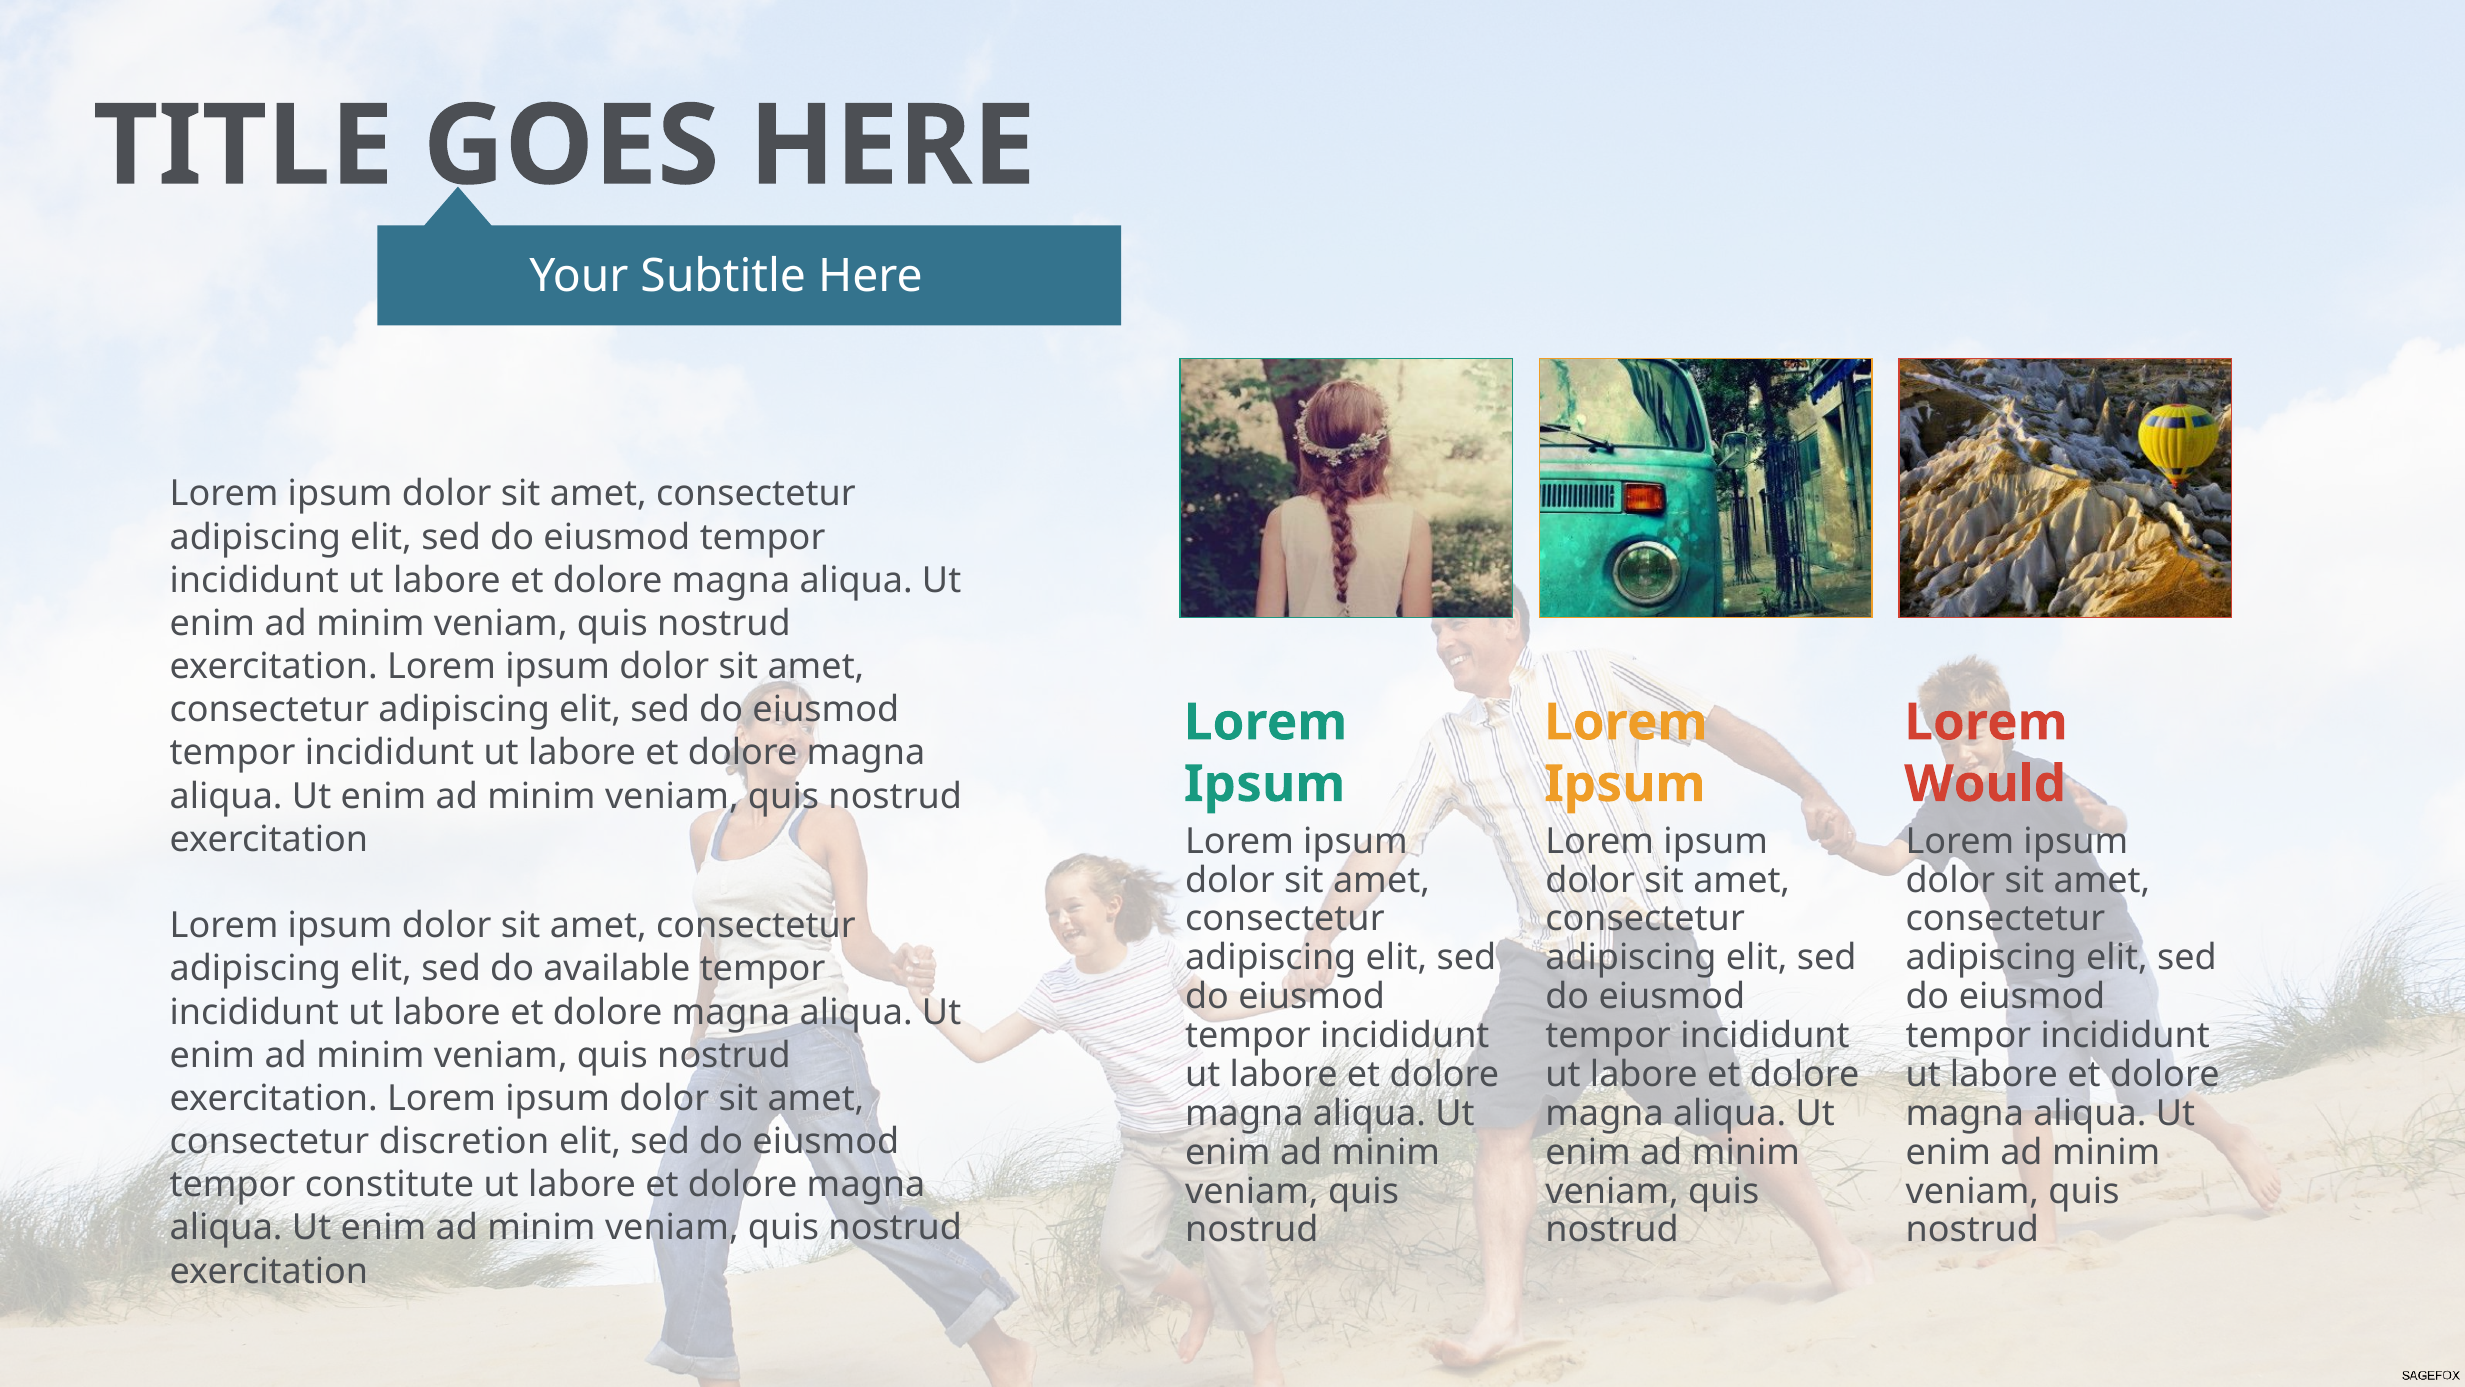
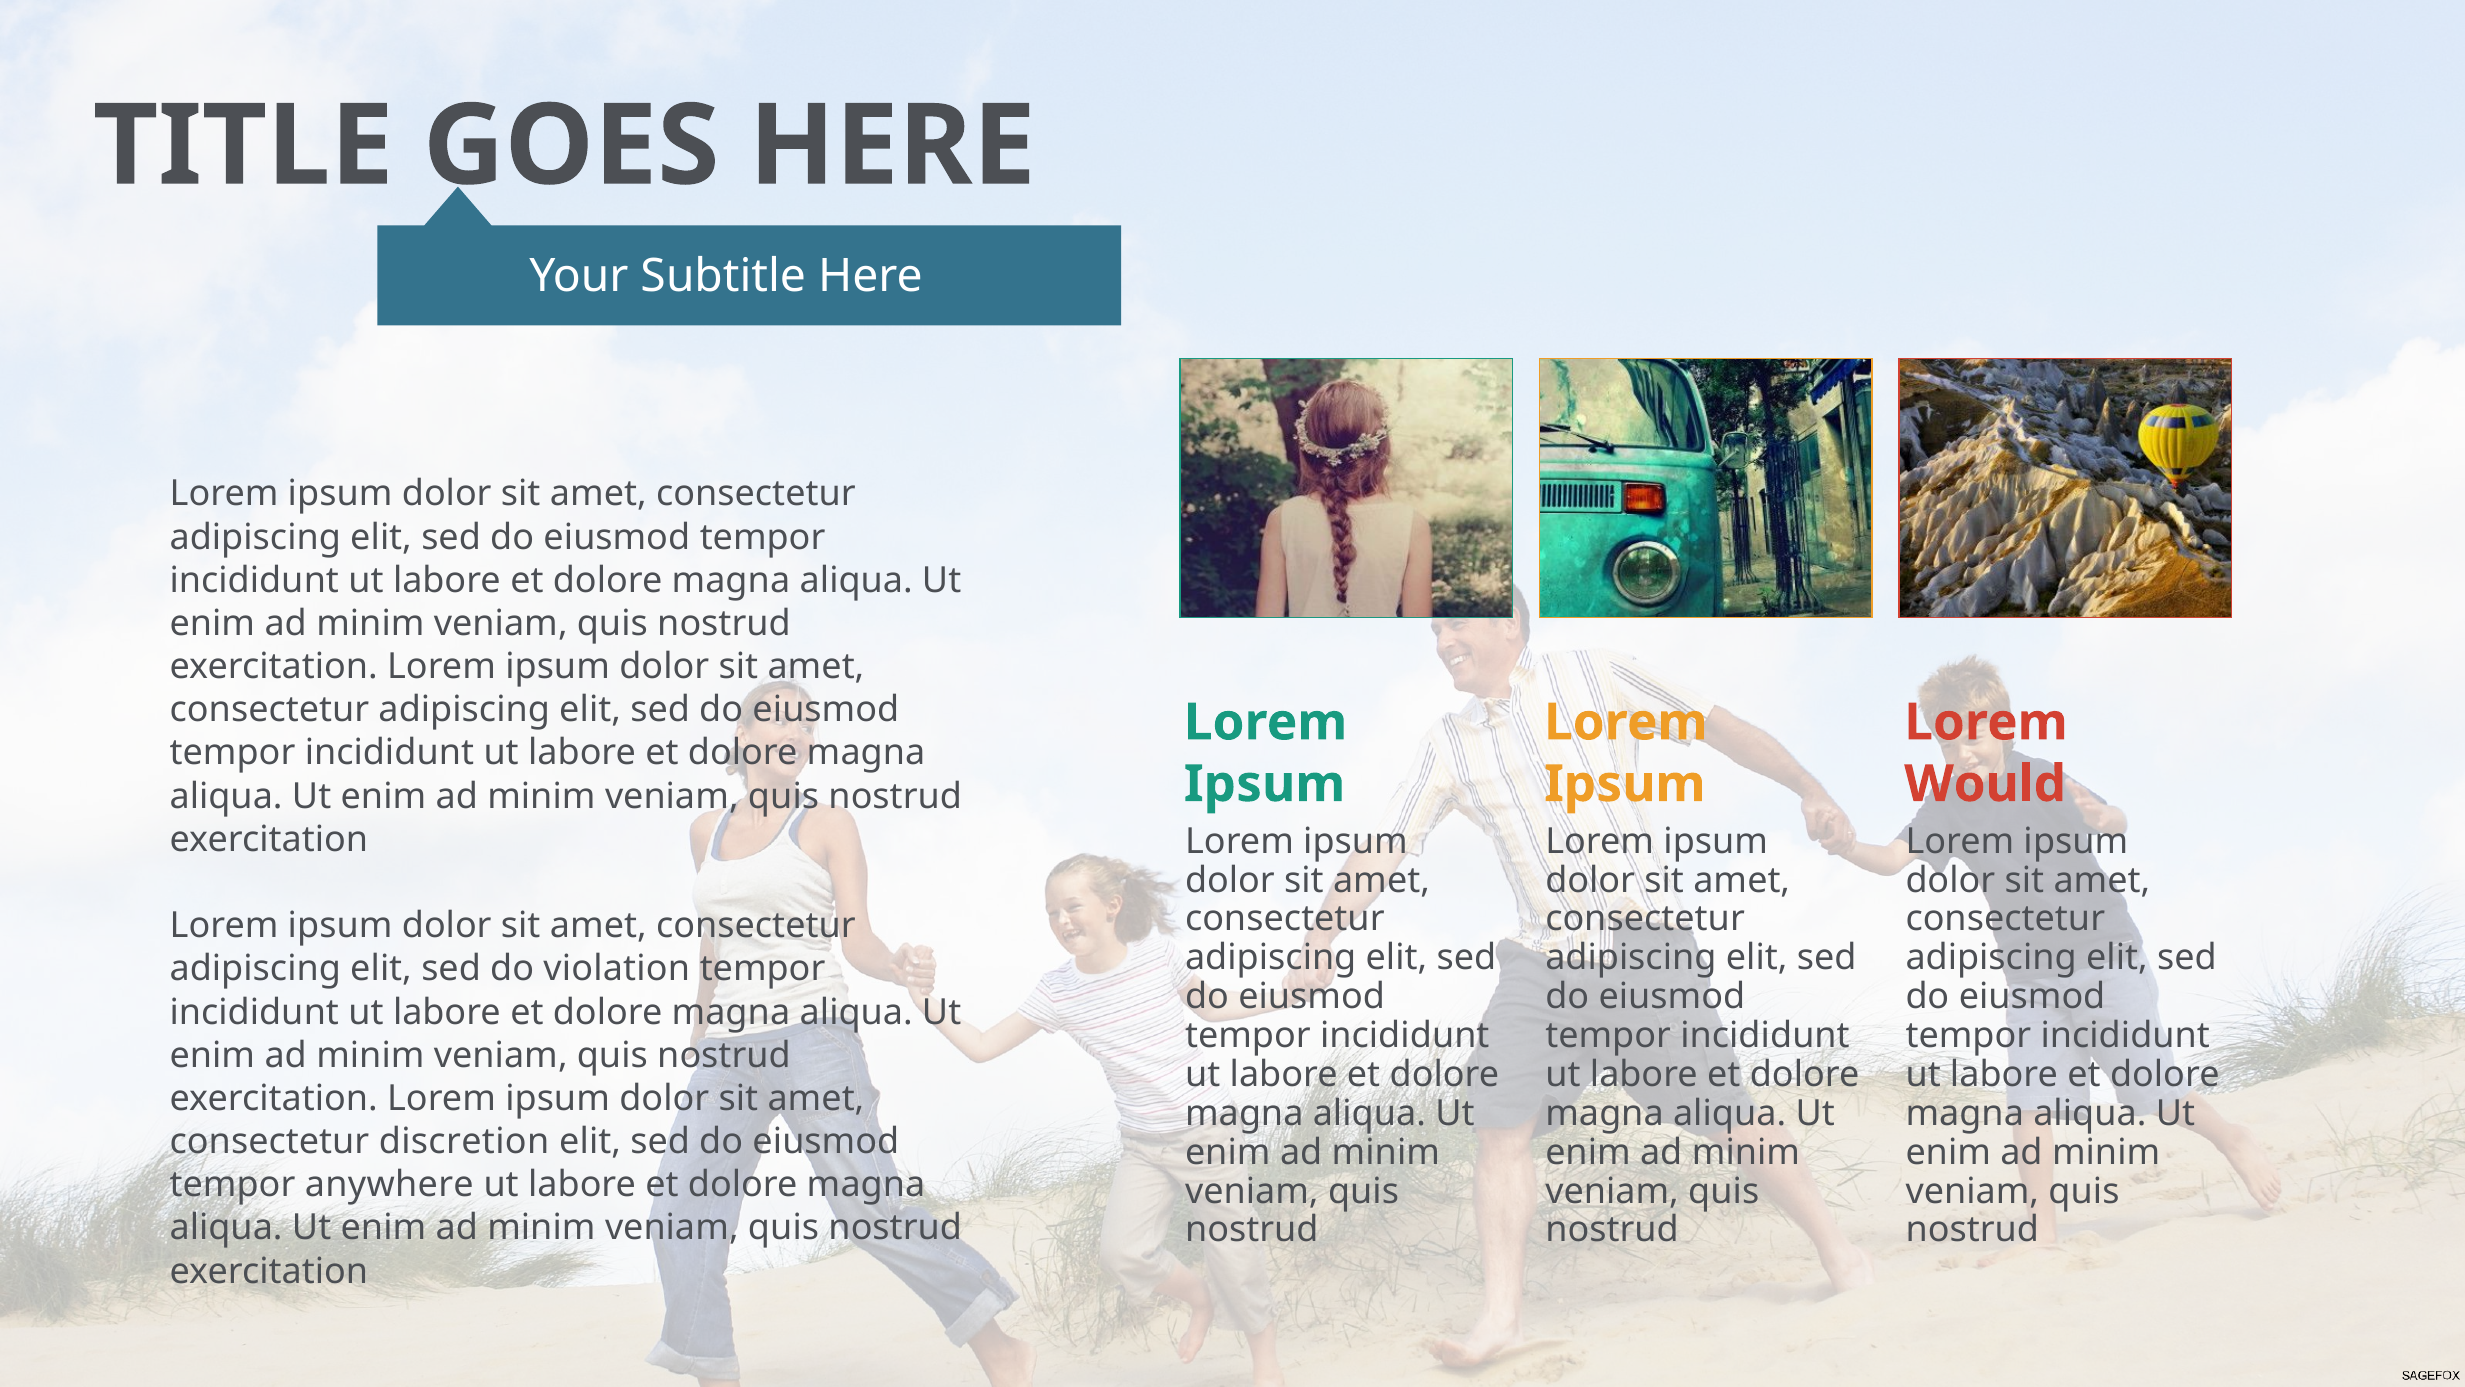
available: available -> violation (617, 969)
constitute: constitute -> anywhere (389, 1184)
